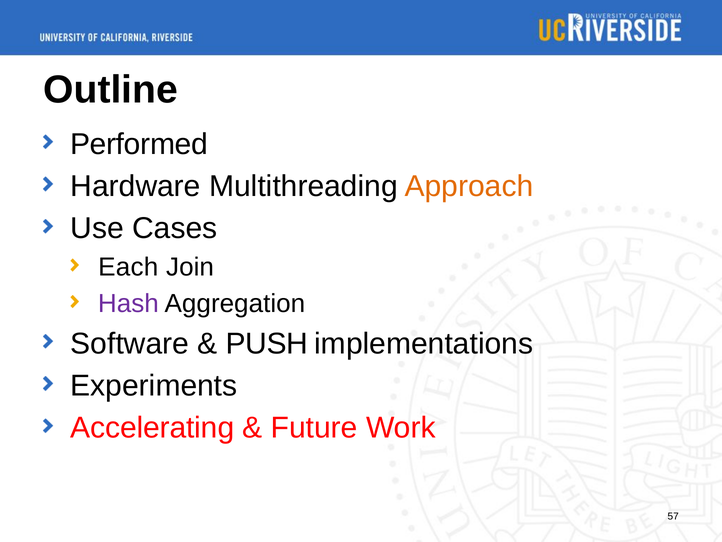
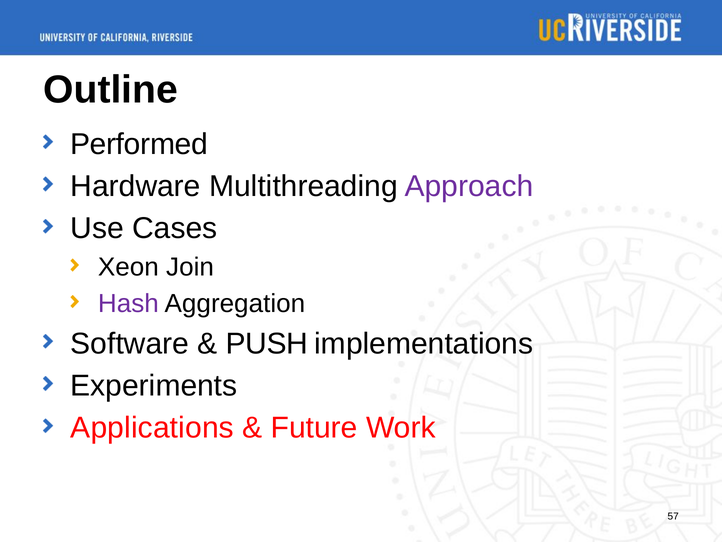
Approach colour: orange -> purple (469, 186)
Each: Each -> Xeon (128, 267)
Accelerating: Accelerating -> Applications (152, 428)
